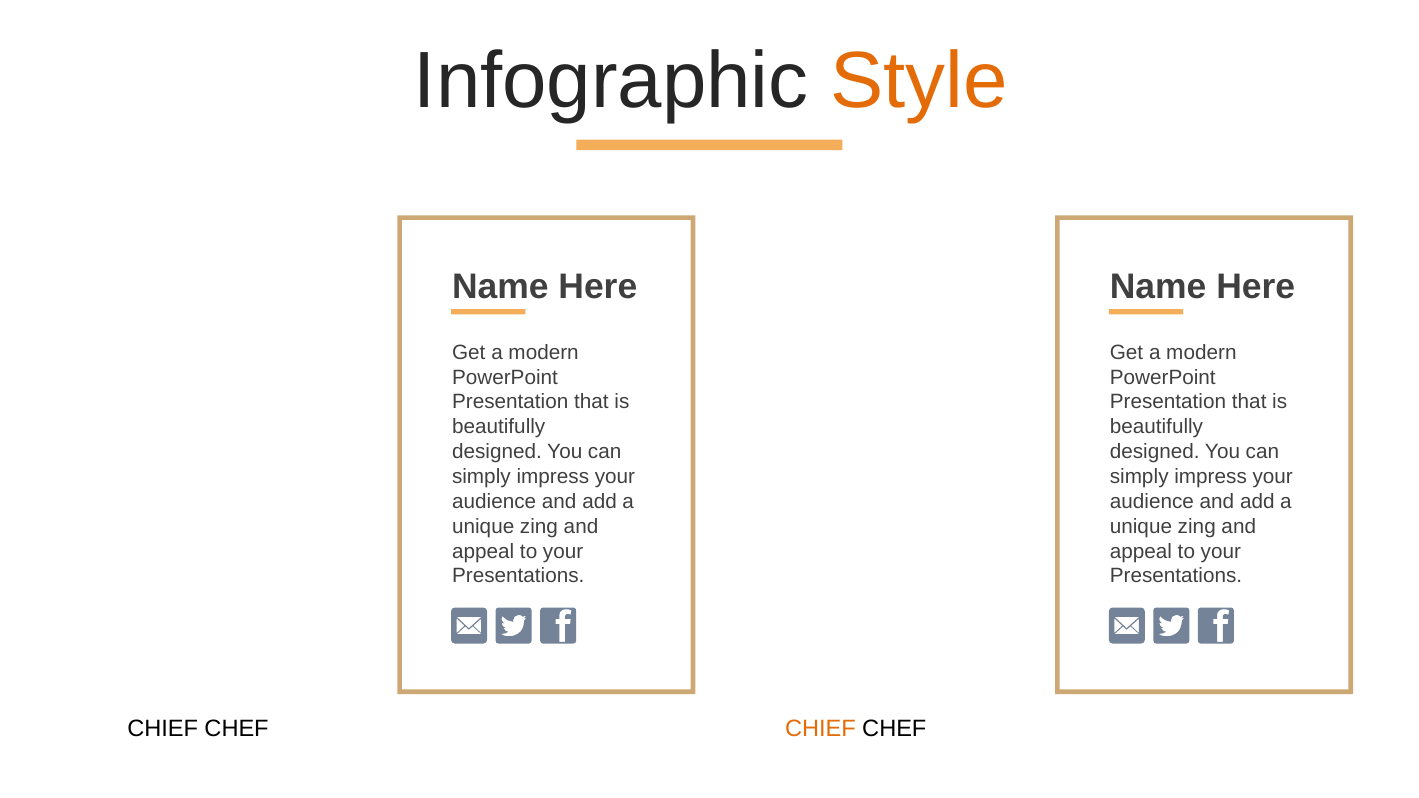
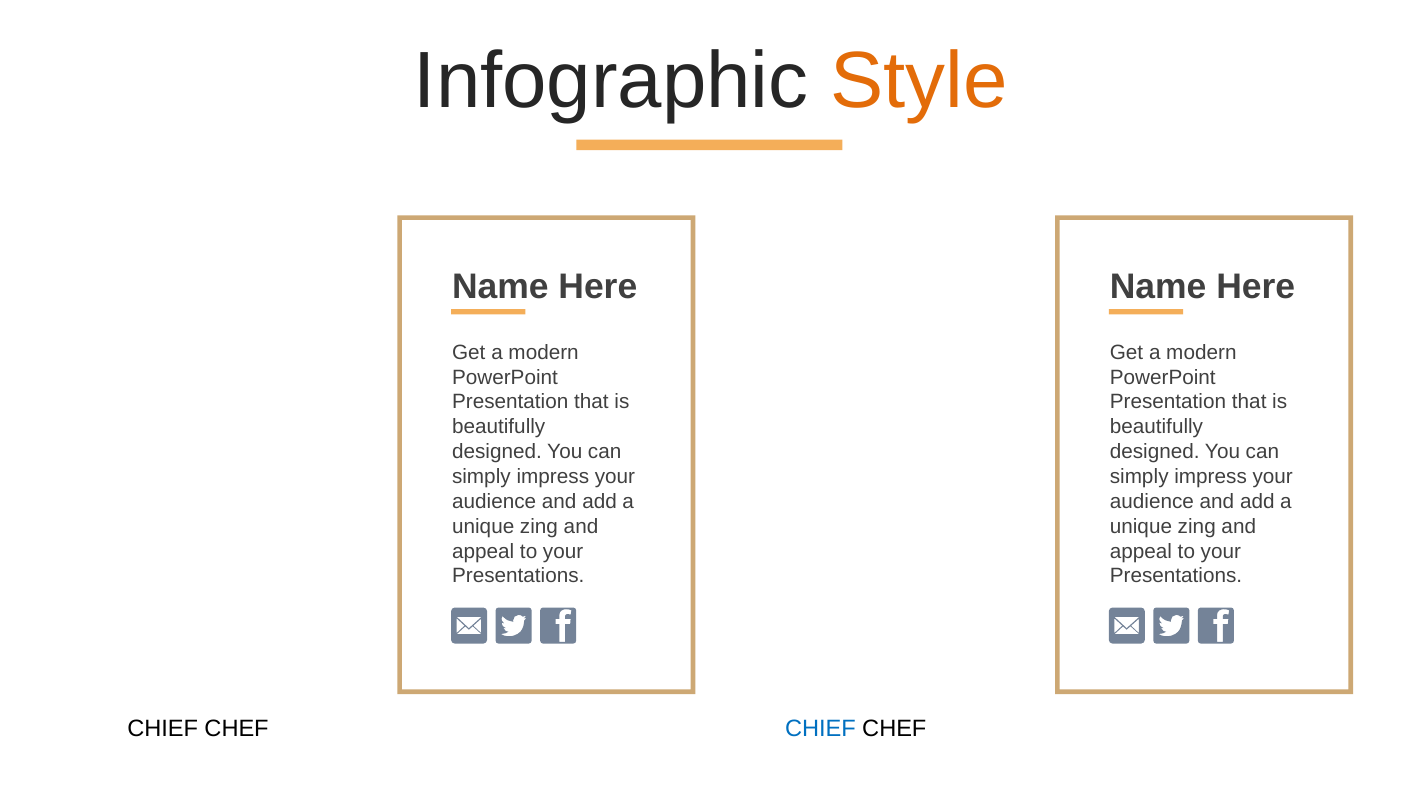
CHIEF colour: orange -> blue (820, 728)
